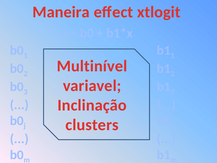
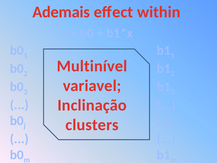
Maneira: Maneira -> Ademais (61, 12)
xtlogit: xtlogit -> within (159, 12)
